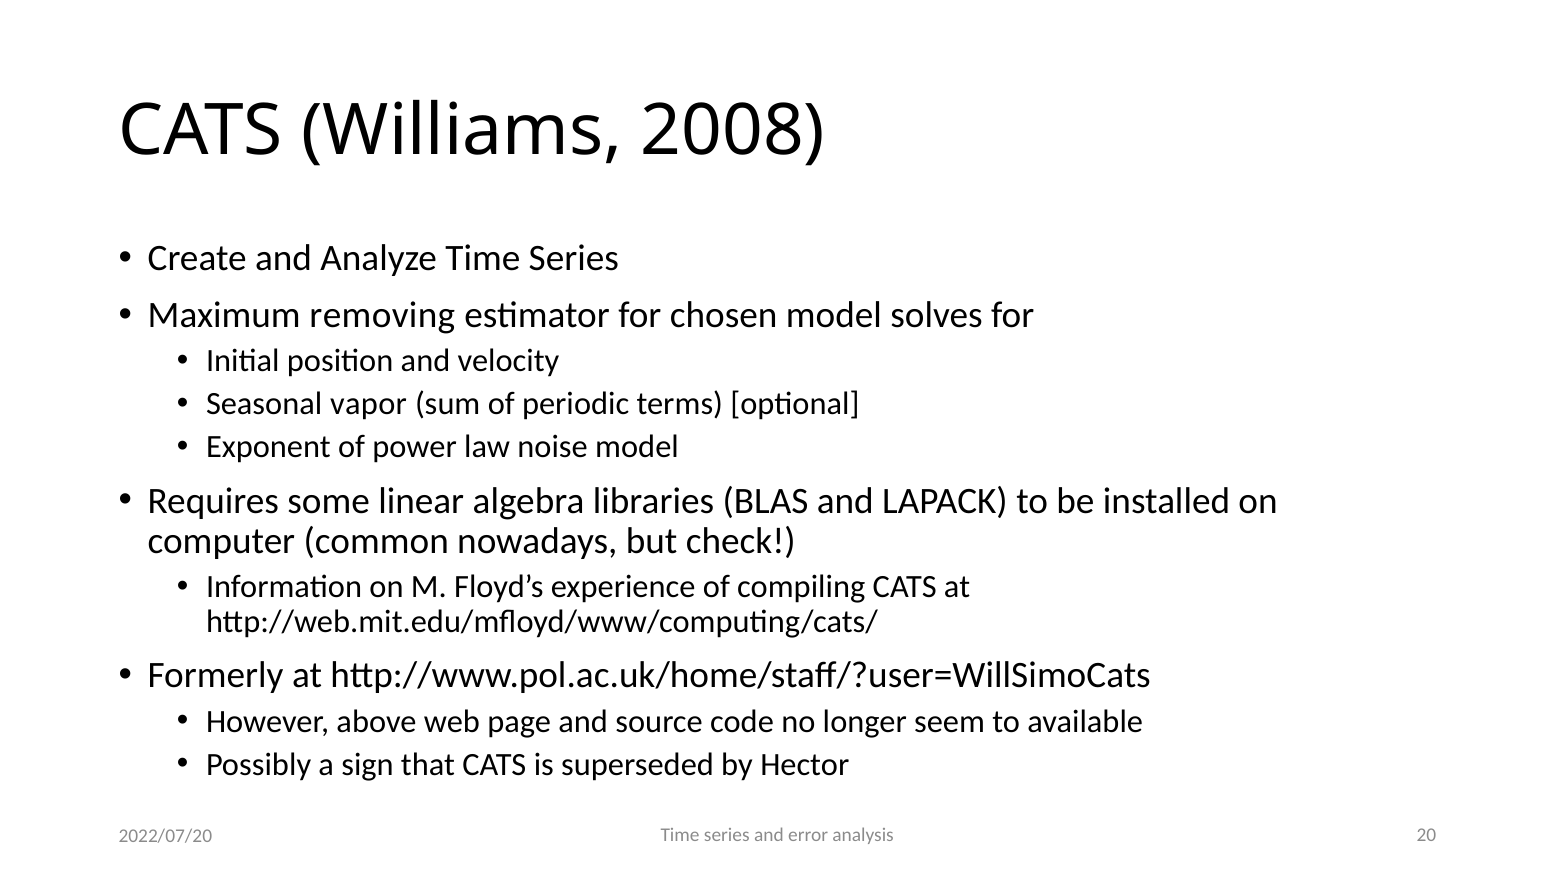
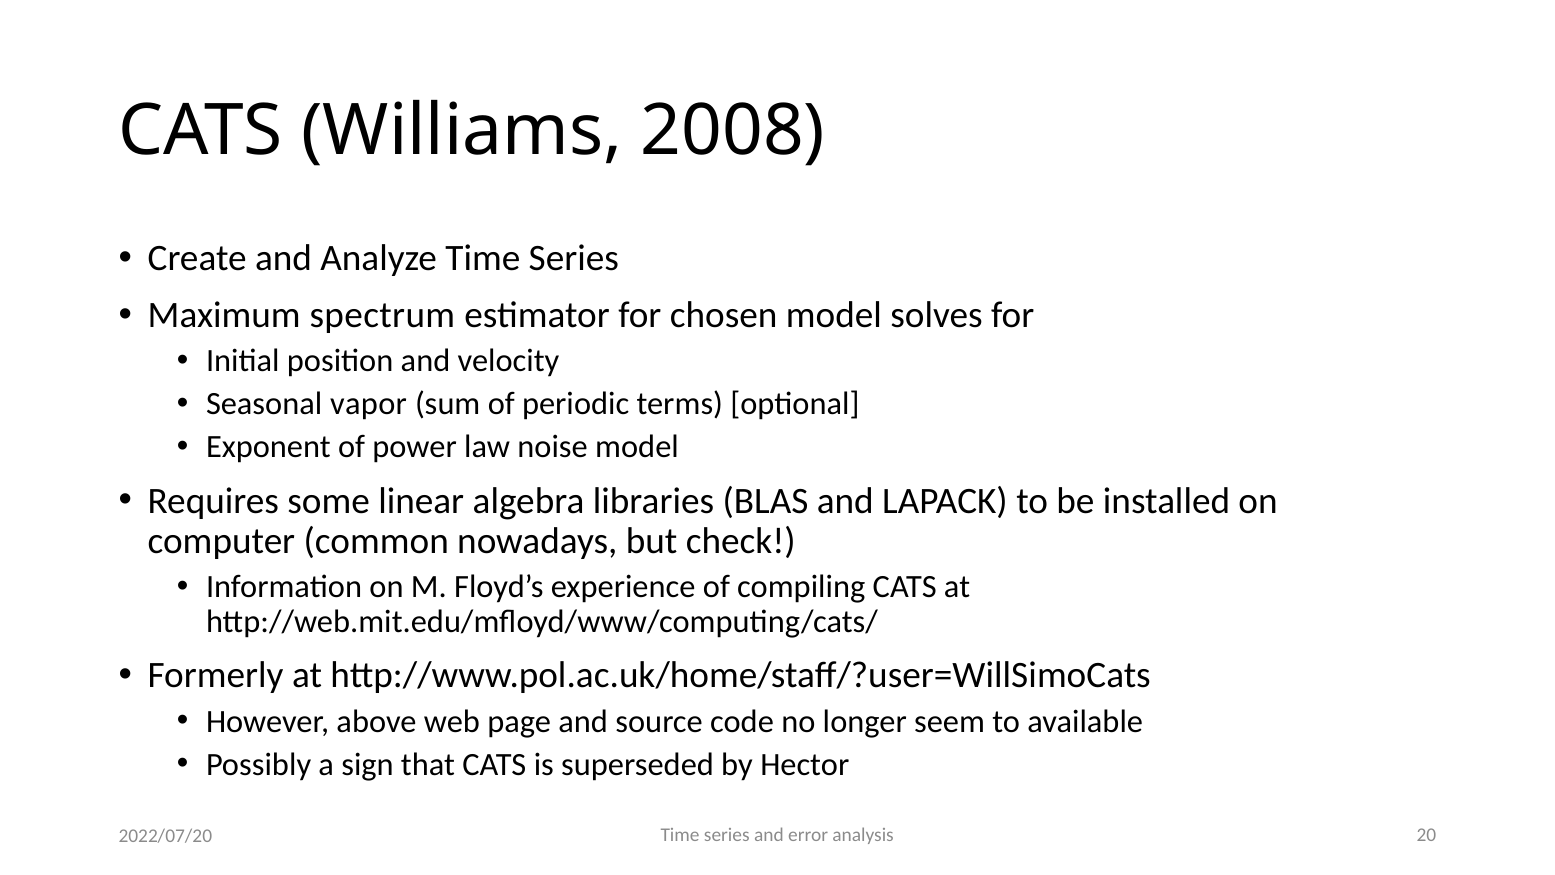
removing: removing -> spectrum (382, 315)
